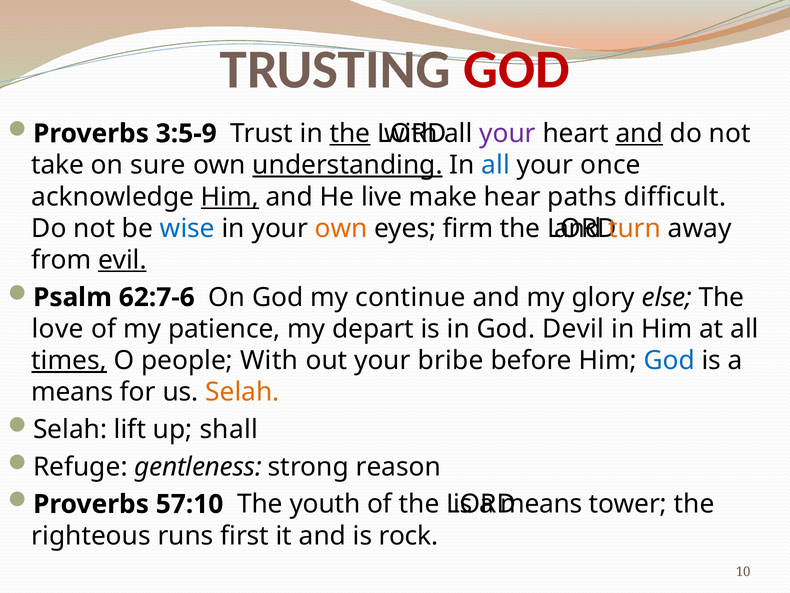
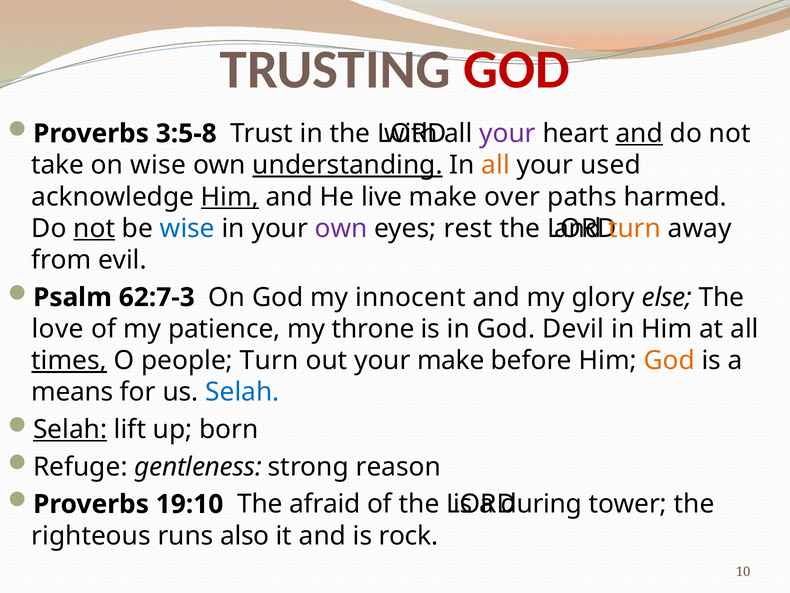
3:5-9: 3:5-9 -> 3:5-8 (186, 133)
the underline: present -> none (350, 133)
on sure: sure -> wise (158, 165)
all colour: blue -> orange (496, 165)
once: once -> used (611, 165)
hear: hear -> over (512, 197)
difficult: difficult -> harmed (675, 197)
not underline: none -> present (94, 228)
own colour: orange -> purple (341, 228)
firm: firm -> rest (468, 228)
evil underline: present -> none (122, 260)
62:7-6: 62:7-6 -> 62:7-3 (157, 297)
continue: continue -> innocent (410, 297)
depart: depart -> throne (373, 329)
people With: With -> Turn (269, 360)
your bribe: bribe -> make (451, 360)
God colour: blue -> orange (669, 360)
Selah colour: orange -> blue (242, 392)
Selah underline: none -> present (70, 429)
shall: shall -> born (229, 429)
57:10: 57:10 -> 19:10 (190, 504)
youth: youth -> afraid (325, 504)
means: means -> during (542, 504)
first: first -> also (245, 535)
